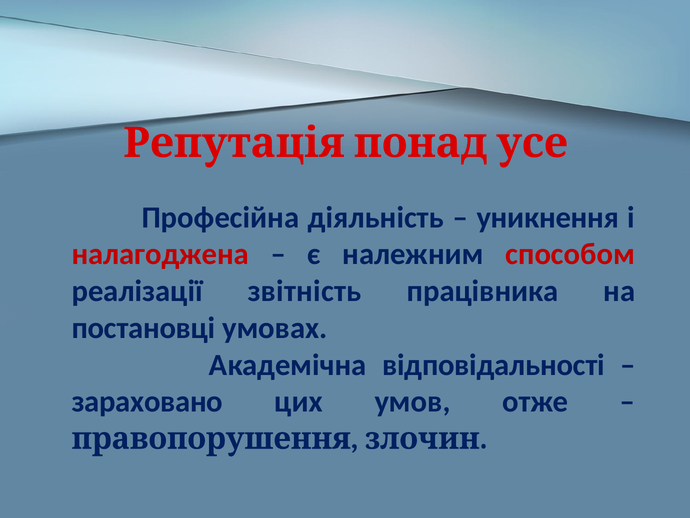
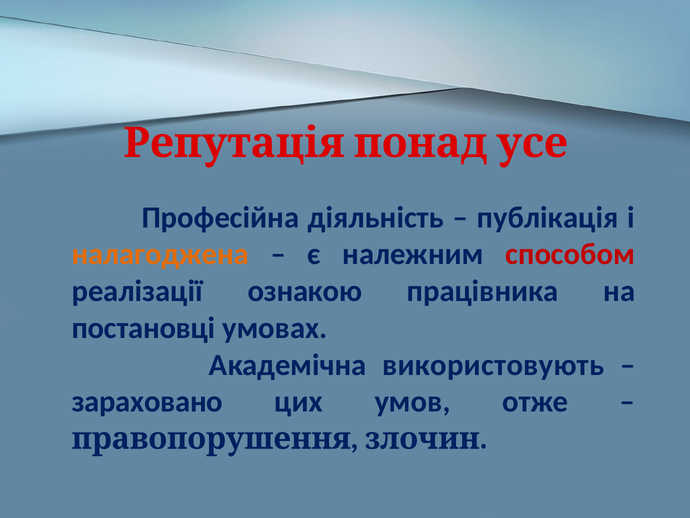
уникнення: уникнення -> публікація (548, 217)
налагоджена colour: red -> orange (160, 254)
звітність: звітність -> ознакою (305, 291)
відповідальності: відповідальності -> використовують (493, 365)
